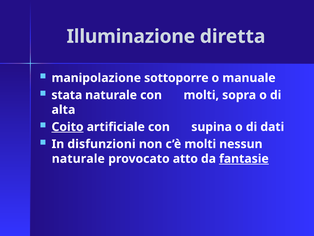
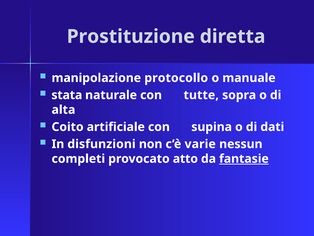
Illuminazione: Illuminazione -> Prostituzione (131, 36)
sottoporre: sottoporre -> protocollo (176, 78)
con molti: molti -> tutte (201, 95)
Coito underline: present -> none (68, 127)
c’è molti: molti -> varie (200, 144)
naturale: naturale -> completi (78, 158)
